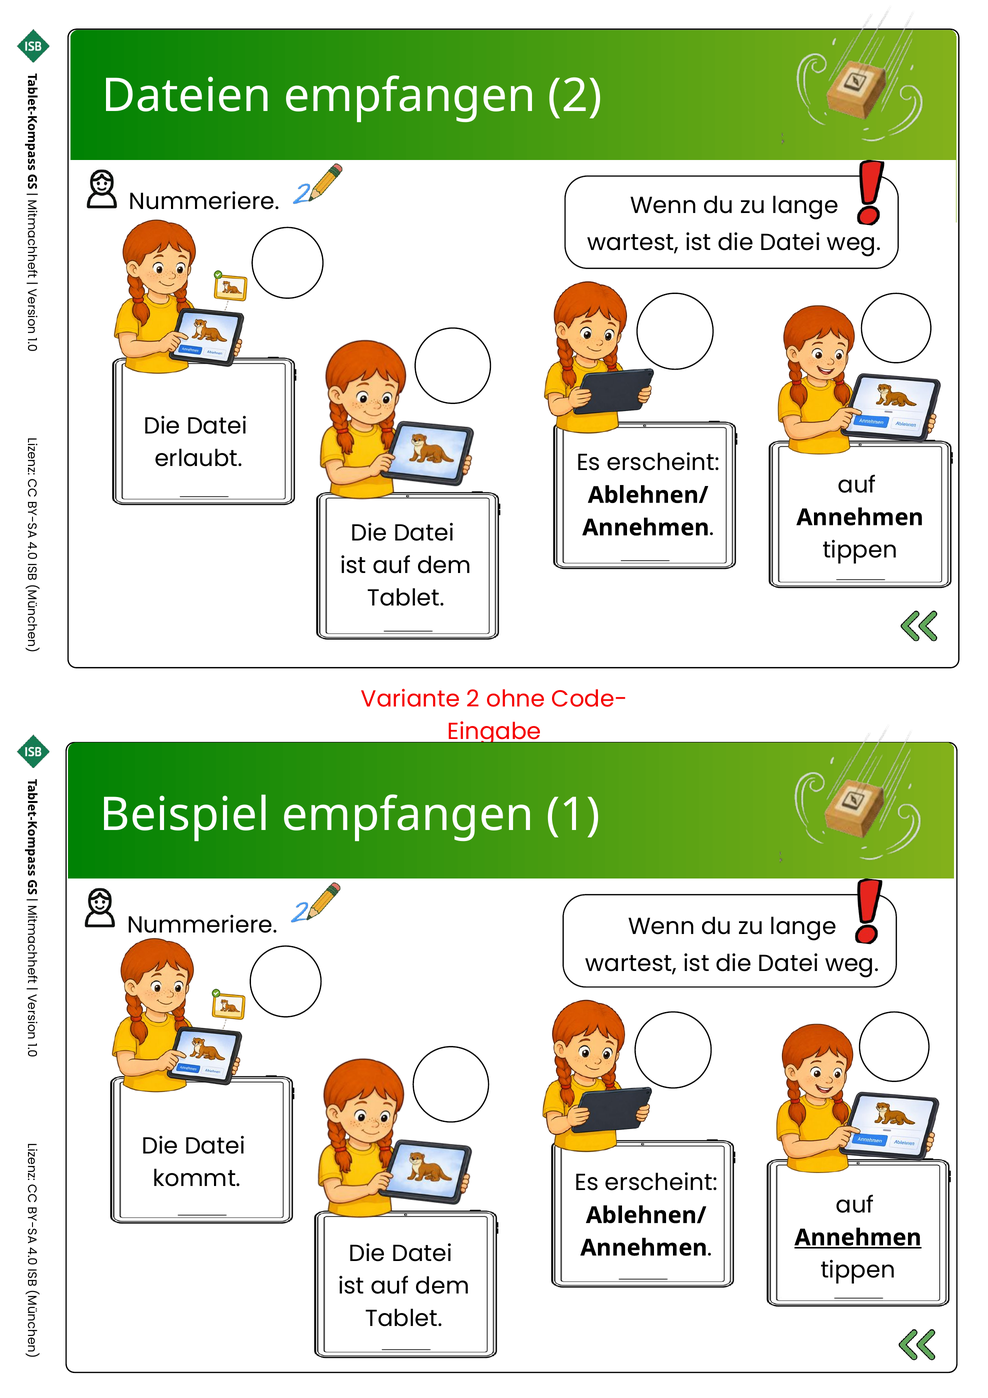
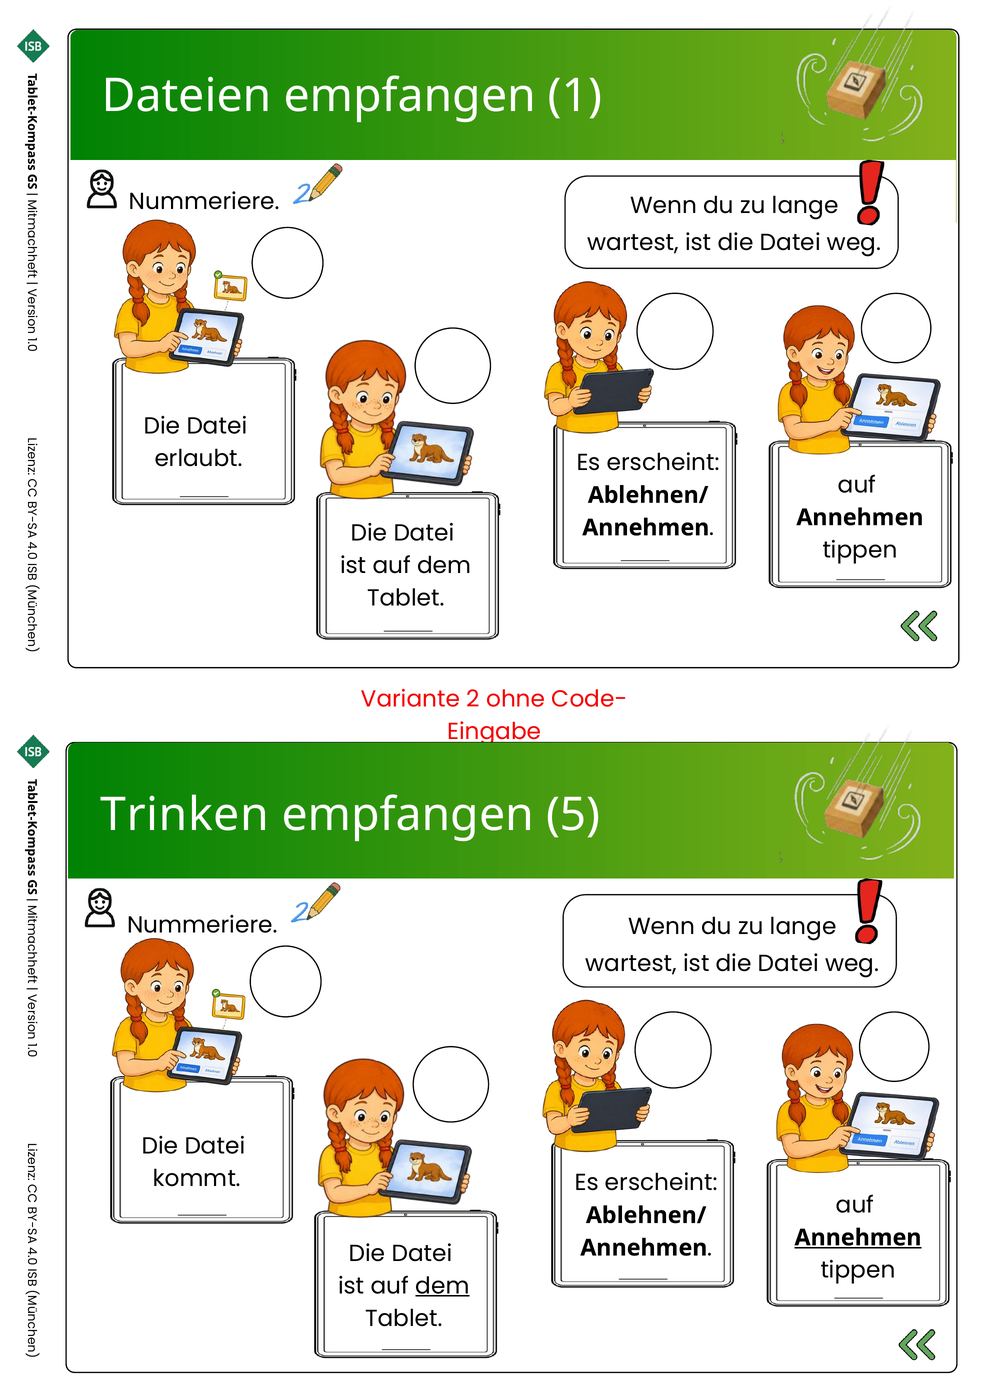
empfangen 2: 2 -> 1 (575, 96)
Beispiel: Beispiel -> Trinken (185, 815)
empfangen 1: 1 -> 5 (573, 815)
dem underline: none -> present (442, 1286)
